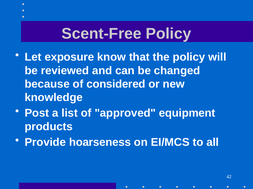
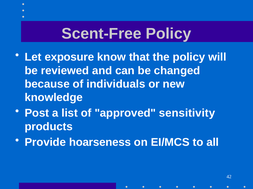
considered: considered -> individuals (116, 84)
equipment: equipment -> sensitivity (187, 114)
